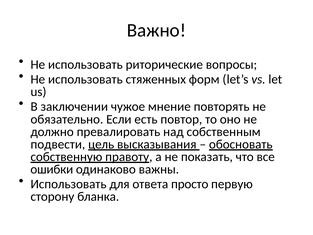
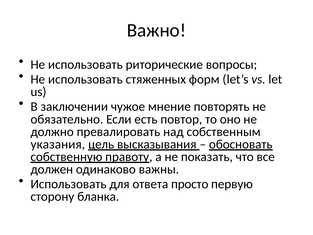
подвести: подвести -> указания (58, 144)
ошибки: ошибки -> должен (52, 169)
